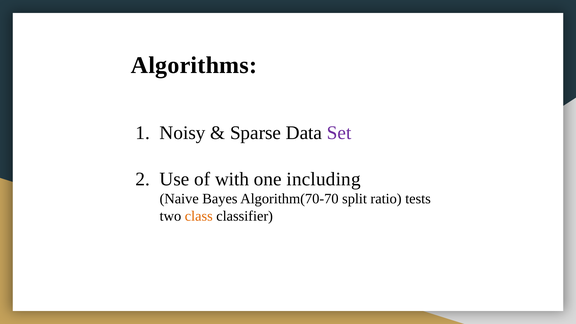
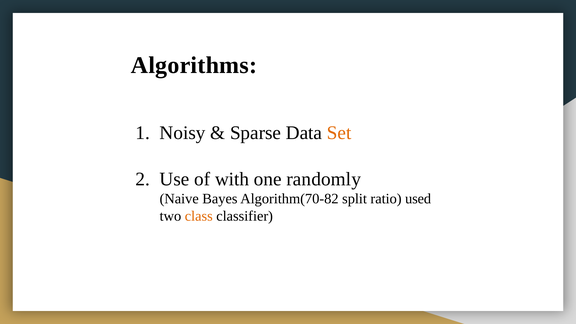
Set colour: purple -> orange (339, 133)
including: including -> randomly (324, 179)
Algorithm(70-70: Algorithm(70-70 -> Algorithm(70-82 (289, 199)
tests: tests -> used (418, 199)
